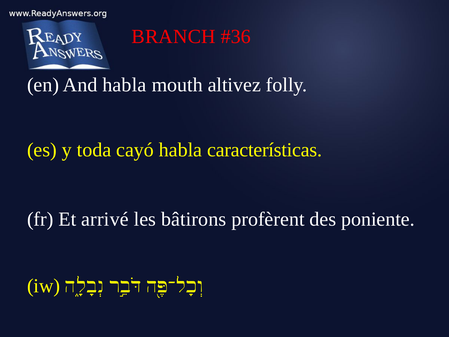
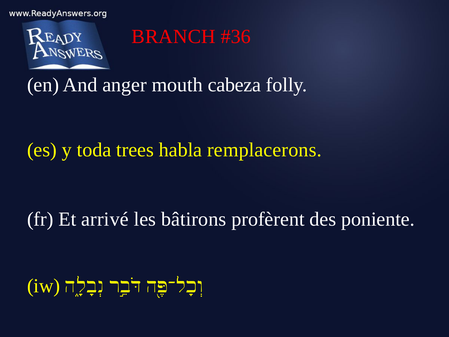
And habla: habla -> anger (125, 85)
altivez: altivez -> cabeza (234, 85)
cayó: cayó -> trees (135, 150)
características: características -> remplacerons (264, 150)
